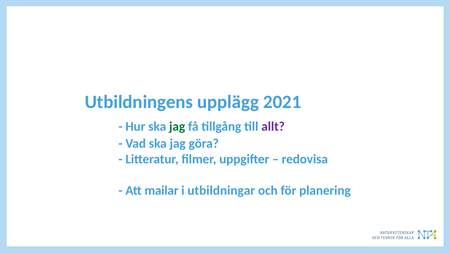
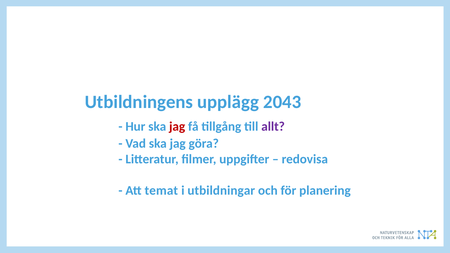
2021: 2021 -> 2043 (282, 102)
jag colour: green -> red (177, 127)
mailar: mailar -> temat (161, 191)
